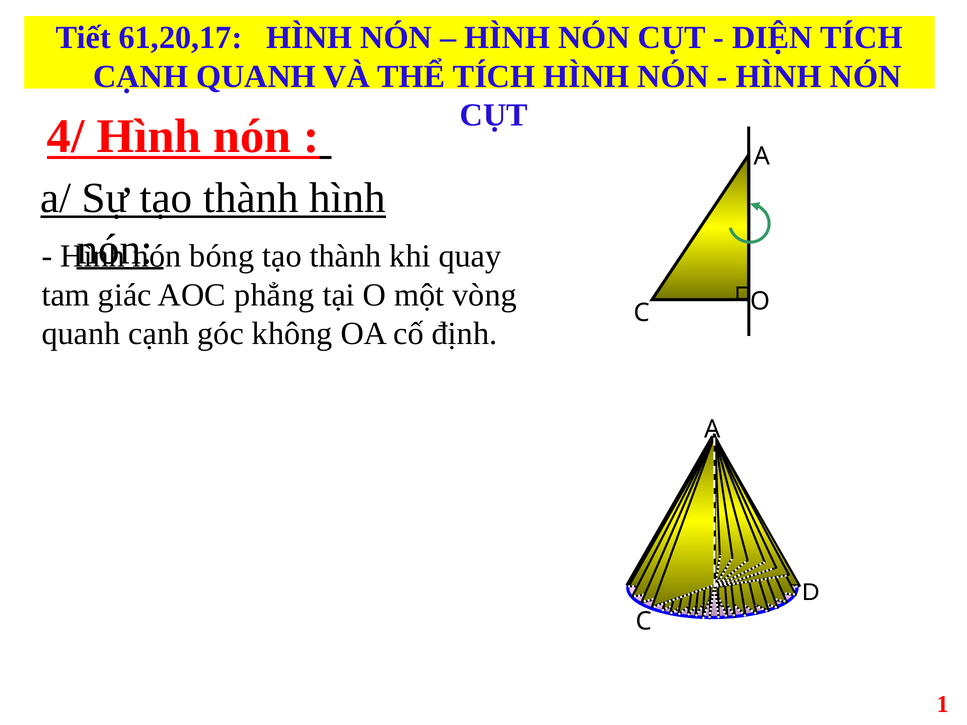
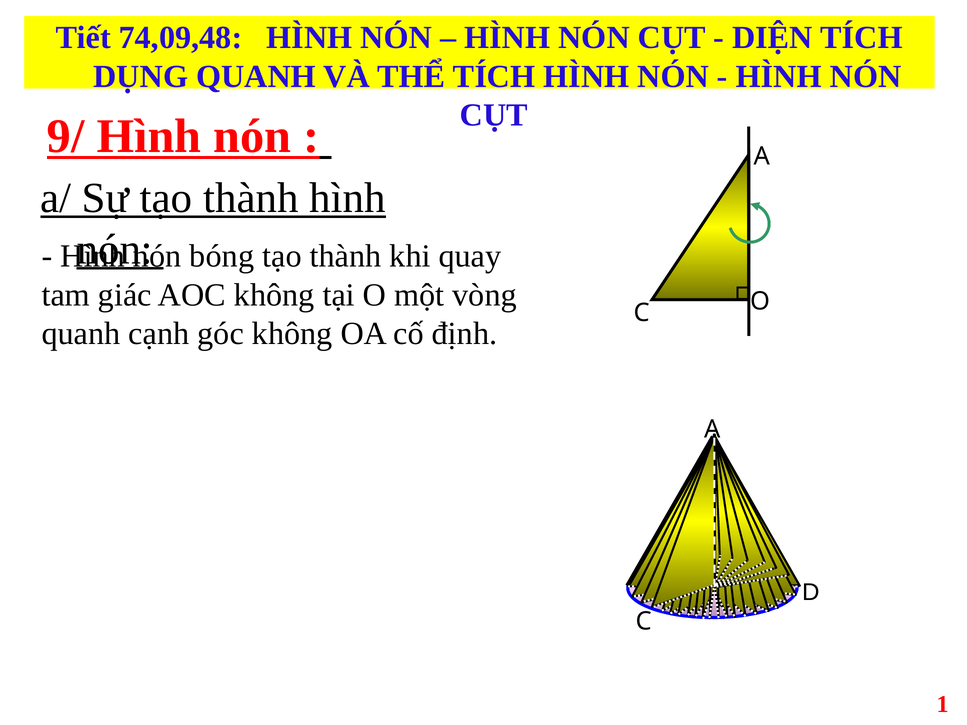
61,20,17: 61,20,17 -> 74,09,48 (181, 38)
CẠNH: CẠNH -> DỤNG (141, 76)
4/: 4/ -> 9/ (66, 136)
AOC phẳng: phẳng -> không (274, 295)
